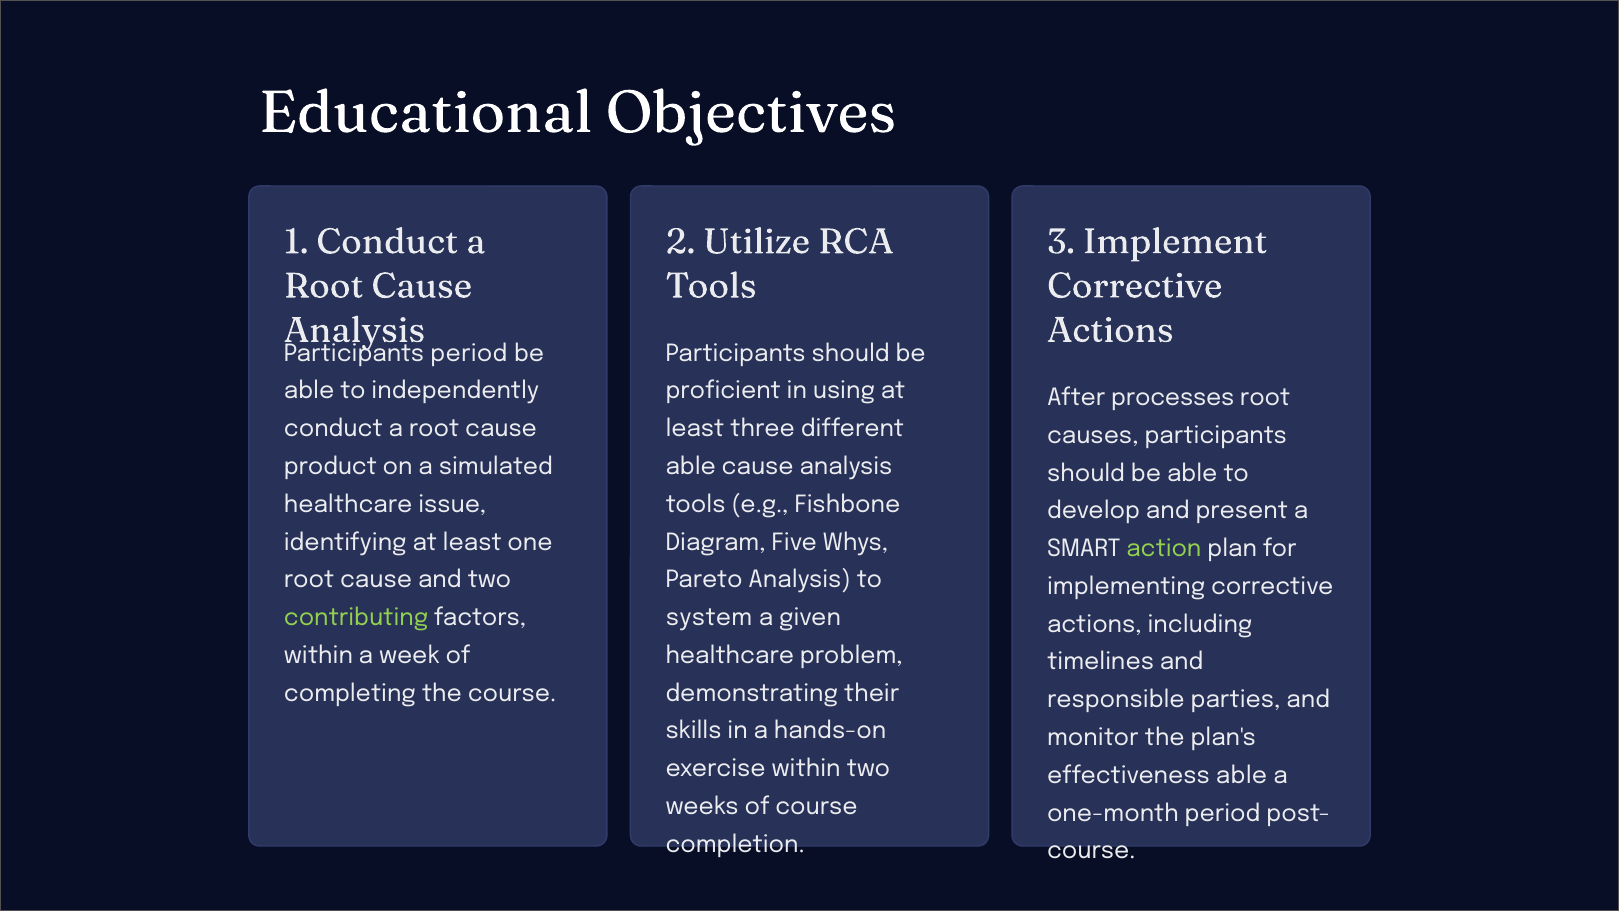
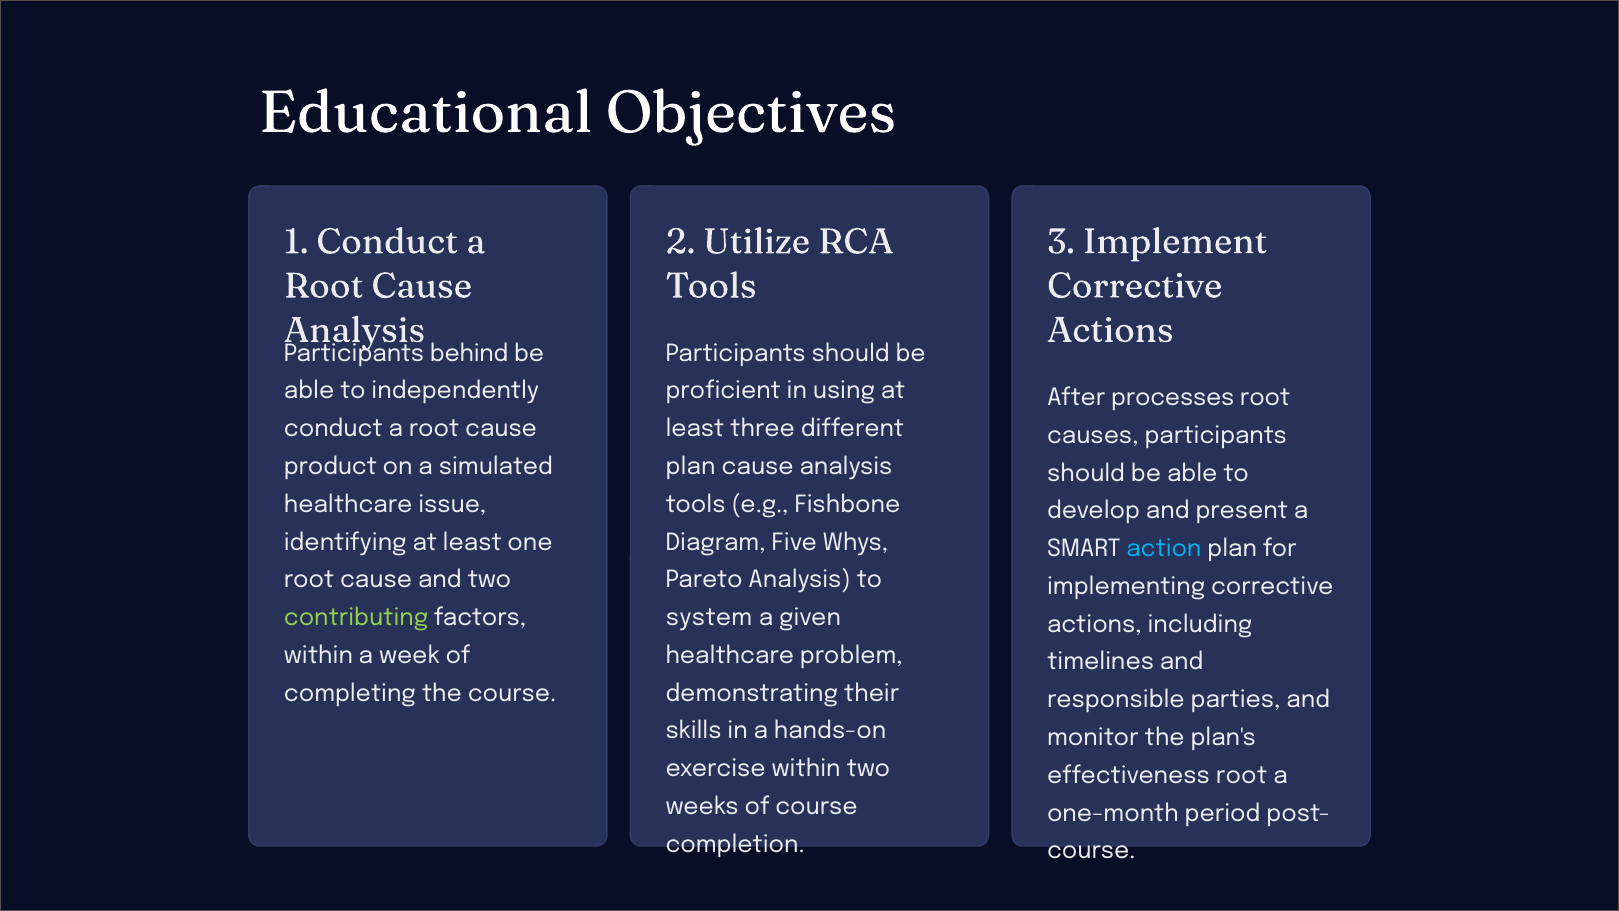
period: period -> behind (469, 353)
able: able -> plan (691, 467)
action colour: light green -> light blue (1164, 549)
effectiveness able: able -> root (1242, 775)
